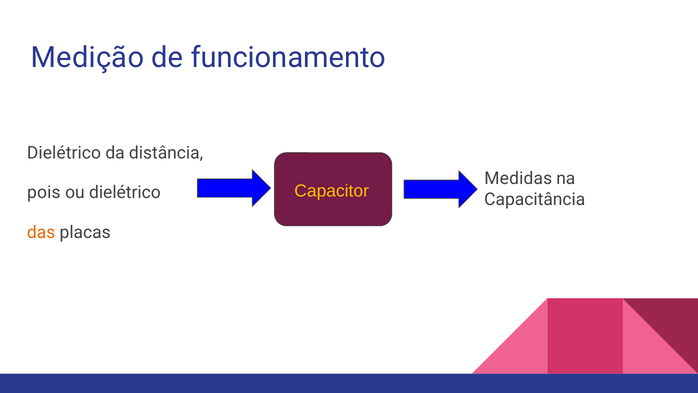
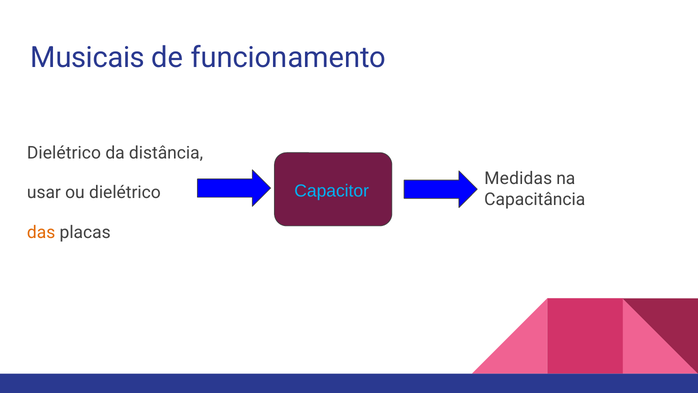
Medição: Medição -> Musicais (88, 58)
Capacitor colour: yellow -> light blue (332, 191)
pois: pois -> usar (44, 192)
